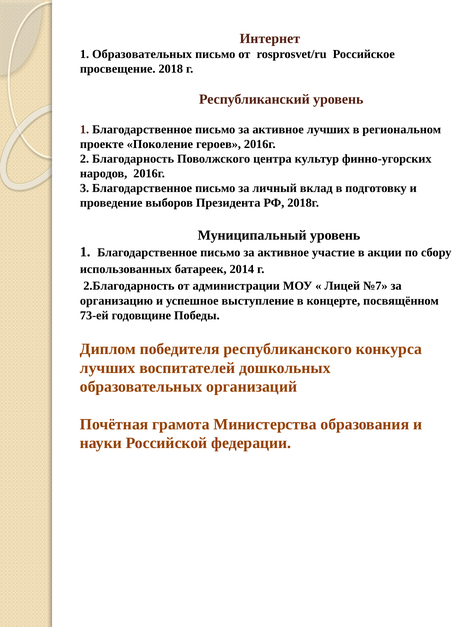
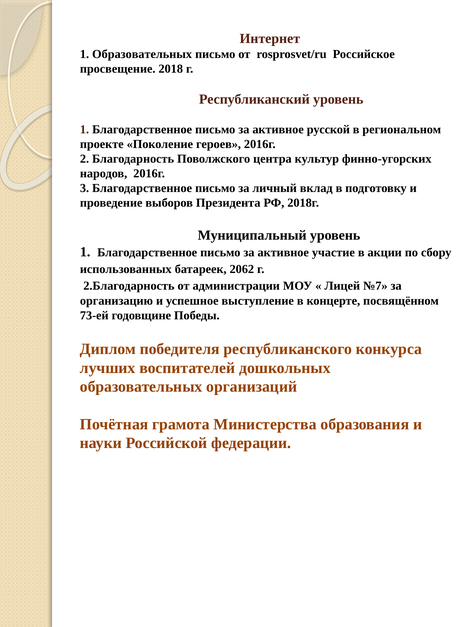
активное лучших: лучших -> русской (328, 129)
2014: 2014 -> 2062 (242, 269)
